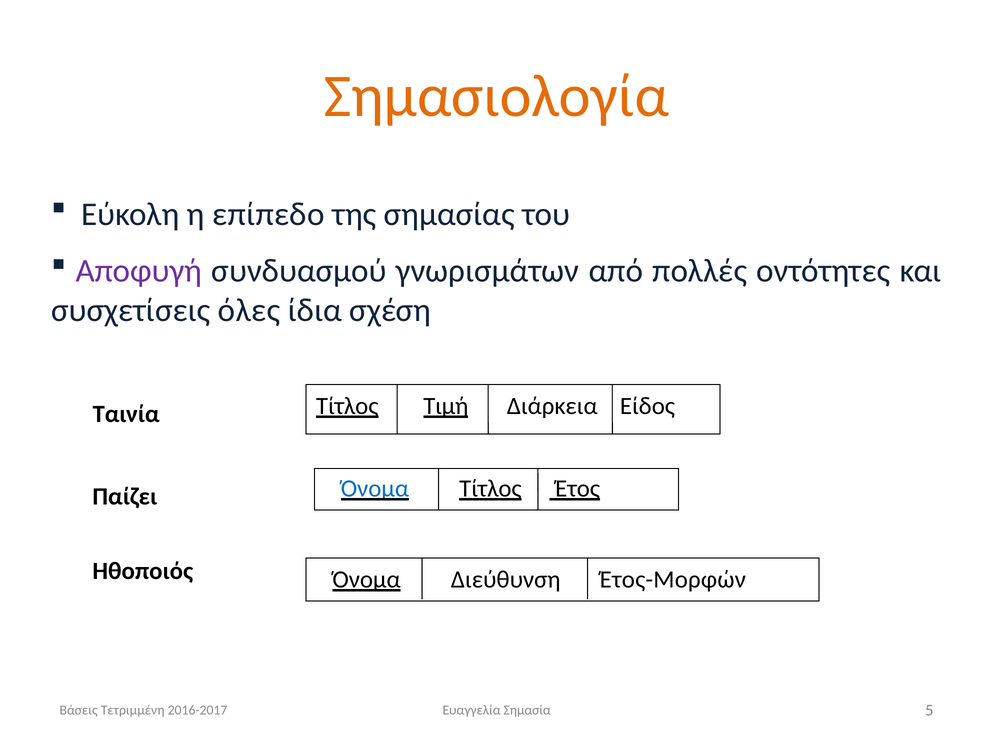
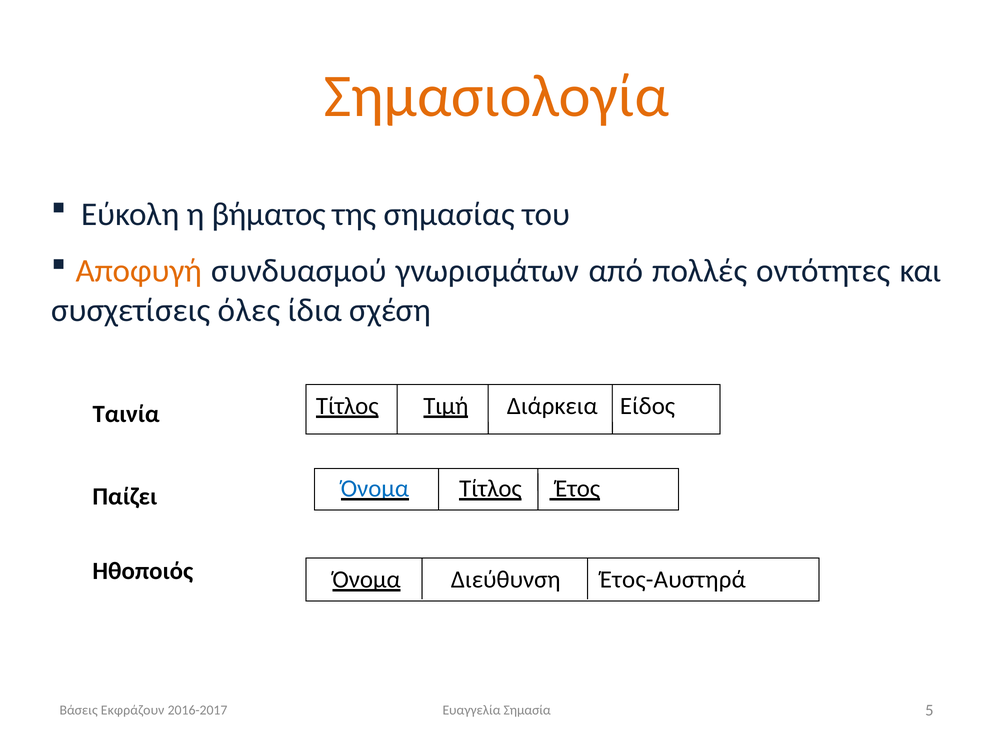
επίπεδο: επίπεδο -> βήματος (269, 215)
Αποφυγή colour: purple -> orange (139, 271)
Έτος-Μορφών: Έτος-Μορφών -> Έτος-Αυστηρά (673, 580)
Τετριμμένη: Τετριμμένη -> Εκφράζουν (133, 711)
